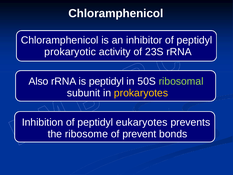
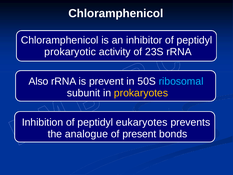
is peptidyl: peptidyl -> prevent (106, 81)
ribosomal colour: light green -> light blue (181, 81)
ribosome: ribosome -> analogue (86, 134)
prevent: prevent -> present (139, 134)
